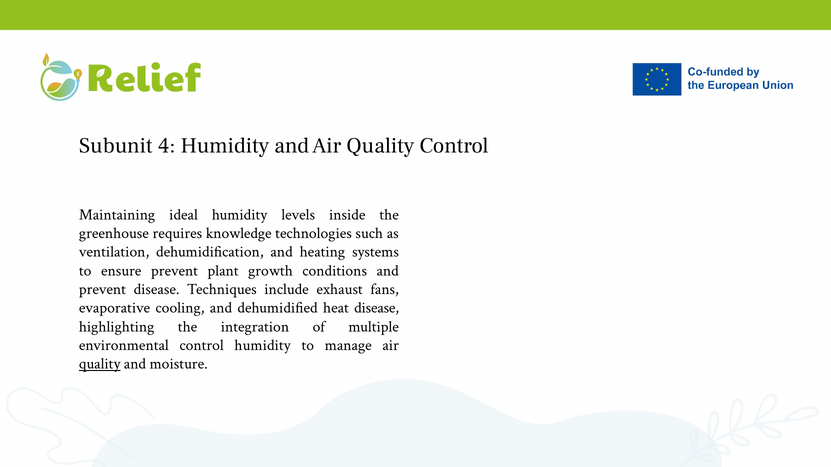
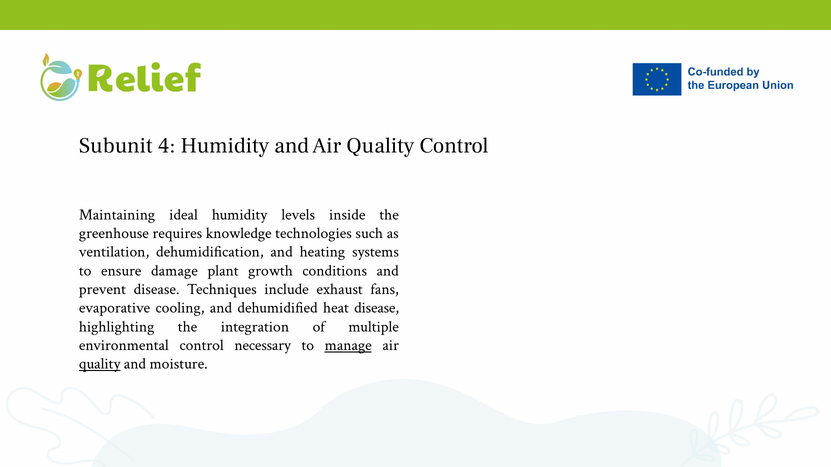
ensure prevent: prevent -> damage (174, 271)
control humidity: humidity -> necessary (263, 345)
manage underline: none -> present (348, 345)
